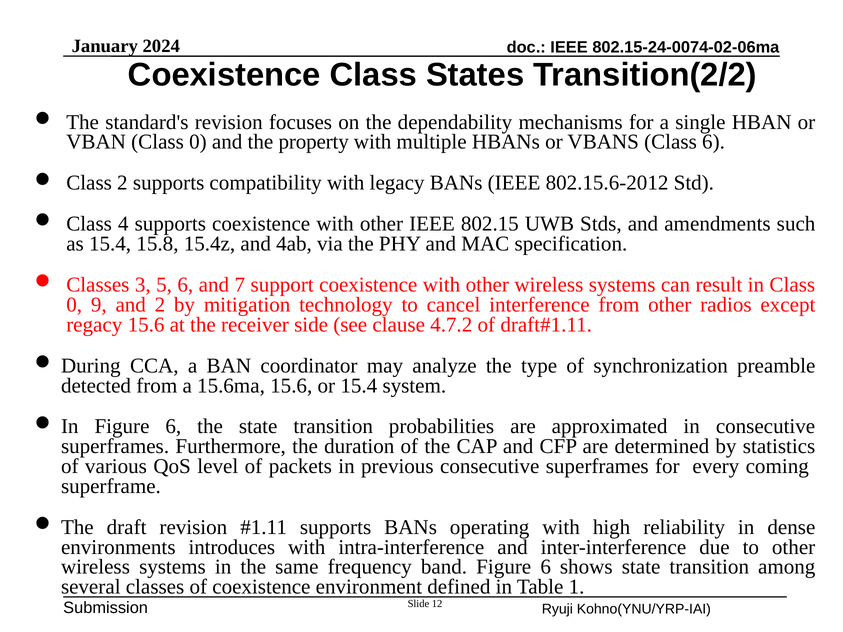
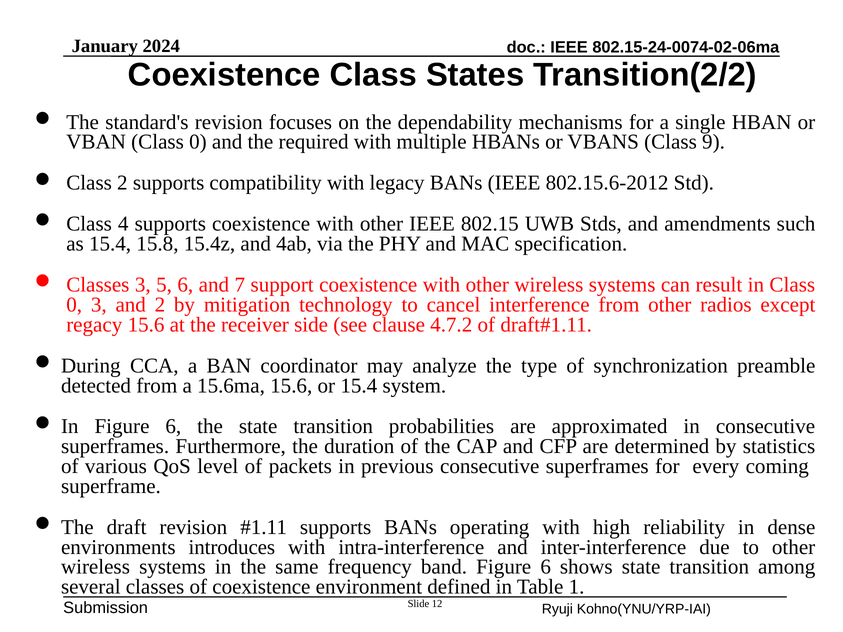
property: property -> required (314, 142)
Class 6: 6 -> 9 (714, 142)
0 9: 9 -> 3 (99, 305)
